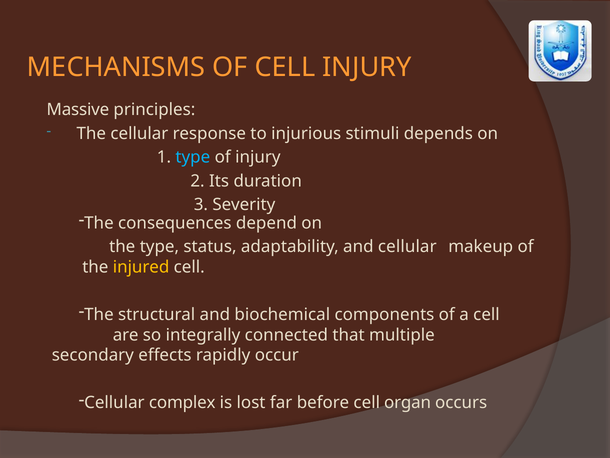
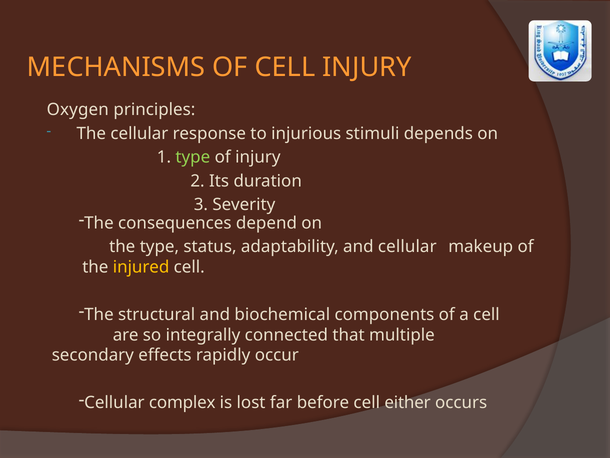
Massive: Massive -> Oxygen (78, 110)
type colour: light blue -> light green (193, 157)
organ: organ -> either (408, 402)
